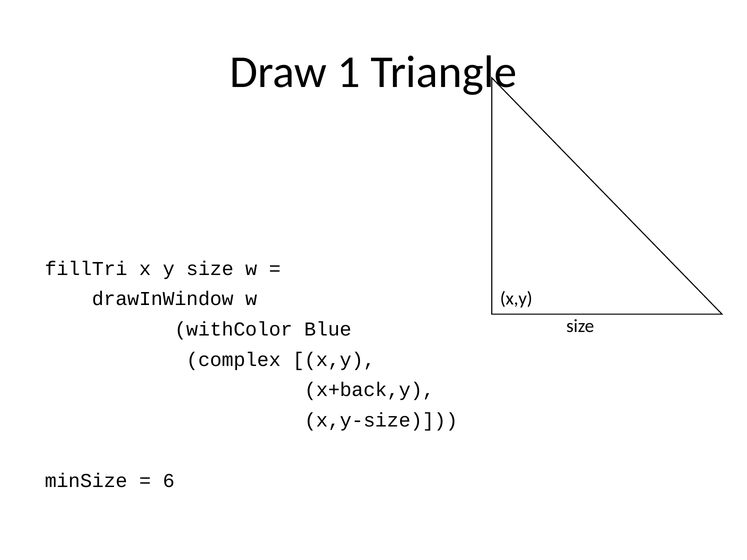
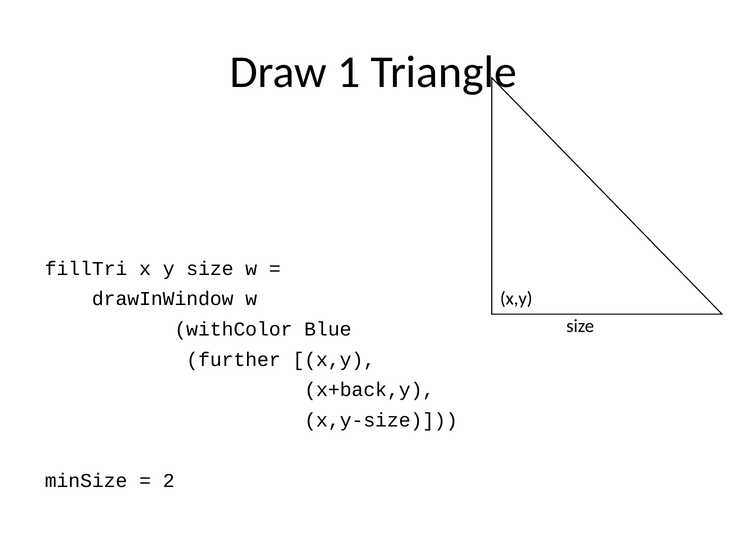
complex: complex -> further (234, 360)
6: 6 -> 2 (169, 481)
